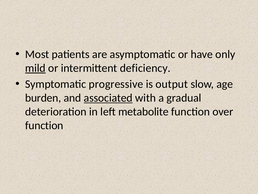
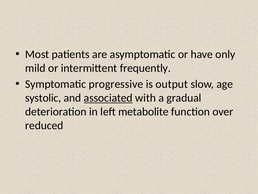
mild underline: present -> none (35, 68)
deficiency: deficiency -> frequently (145, 68)
burden: burden -> systolic (43, 98)
function: function -> reduced (44, 125)
